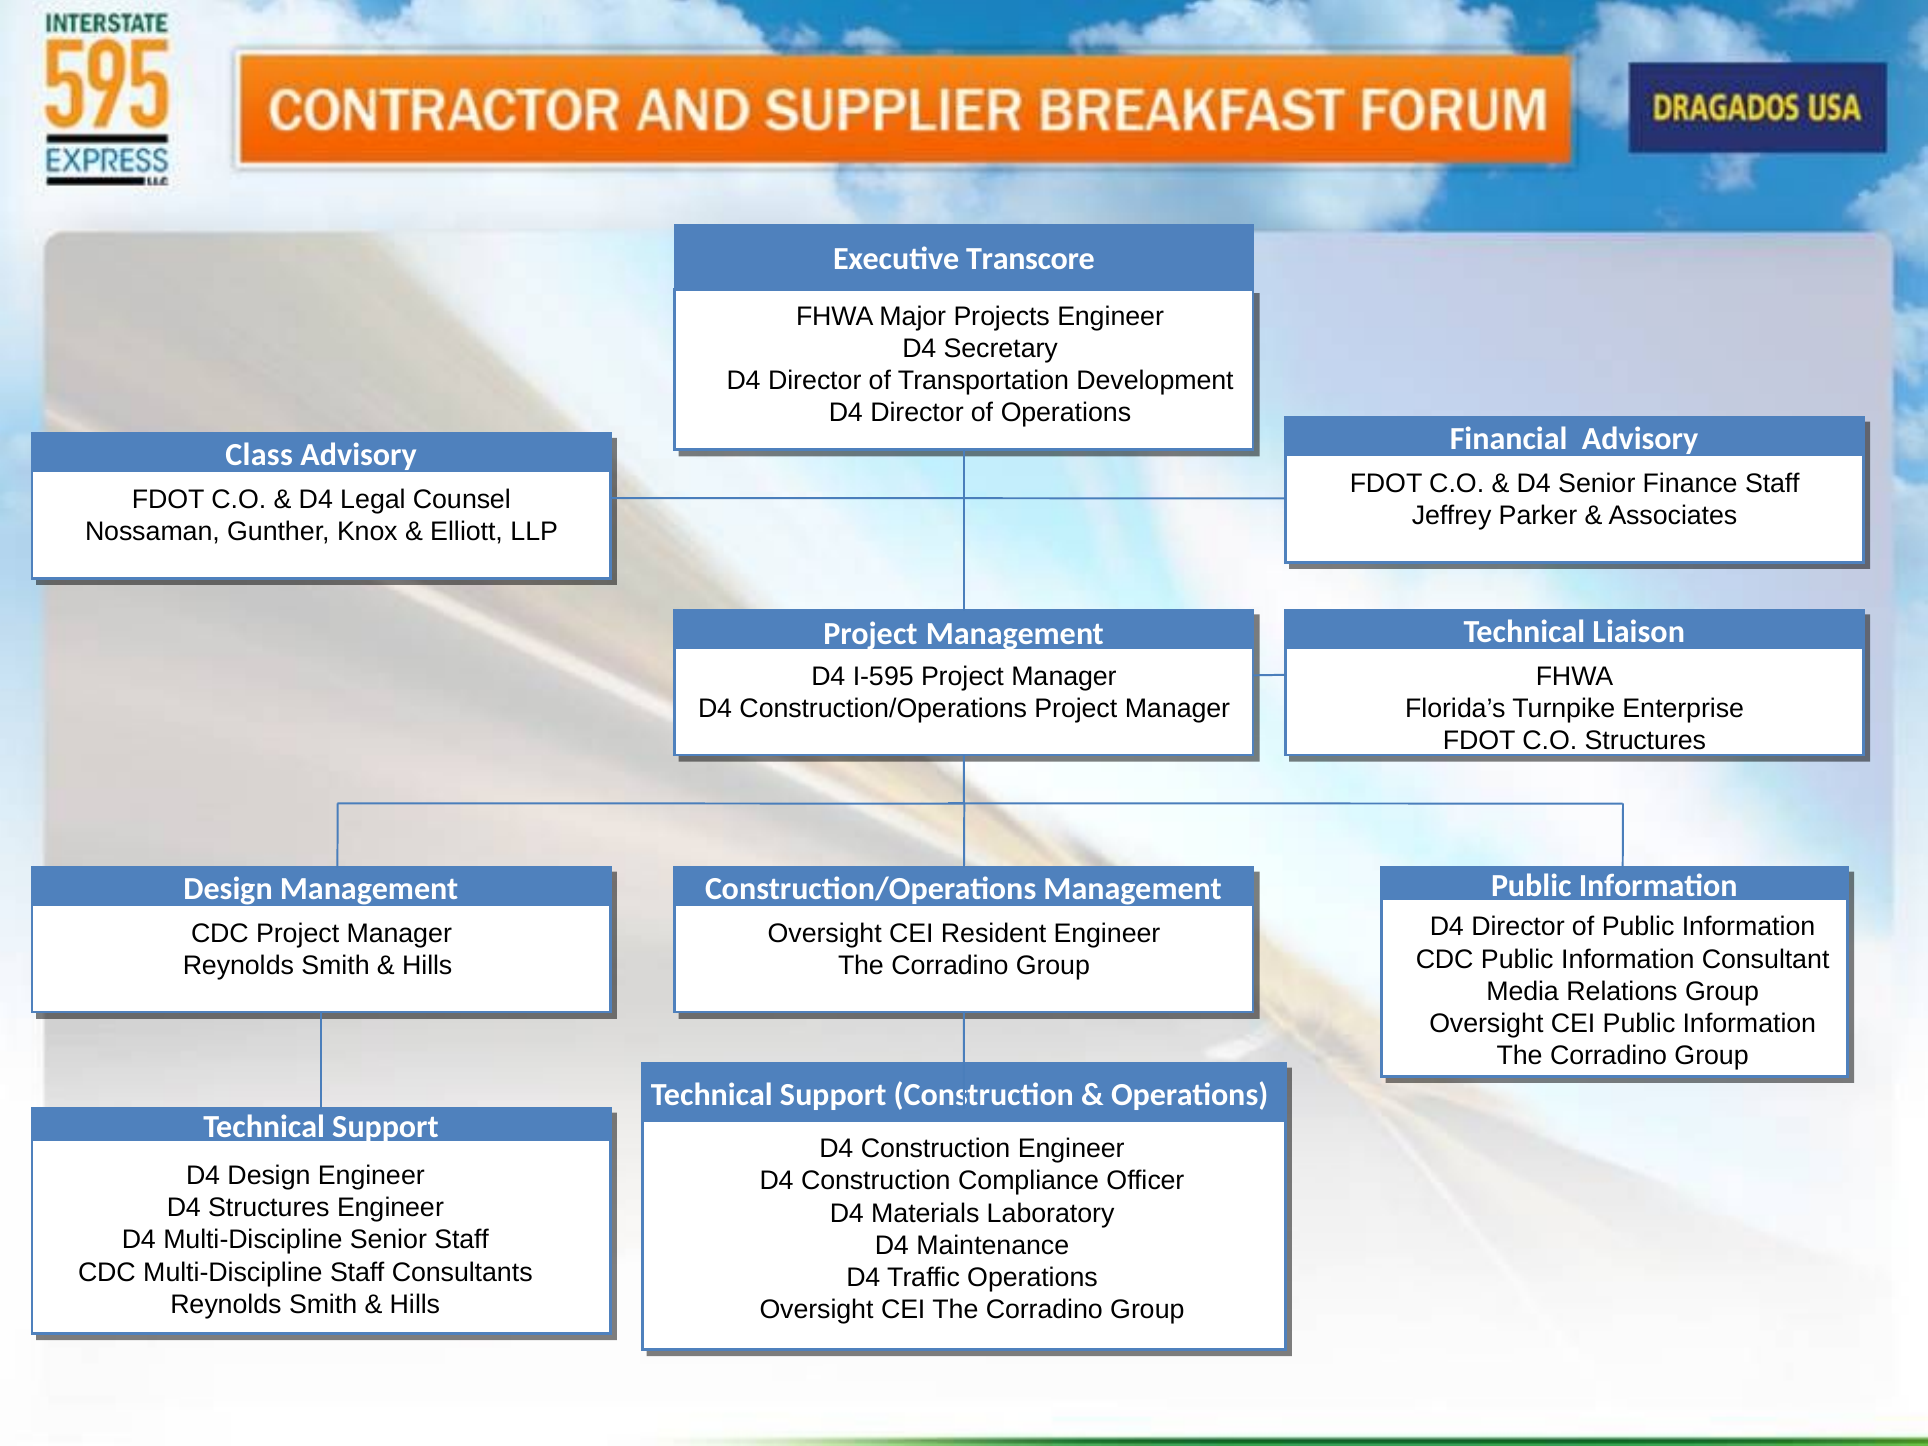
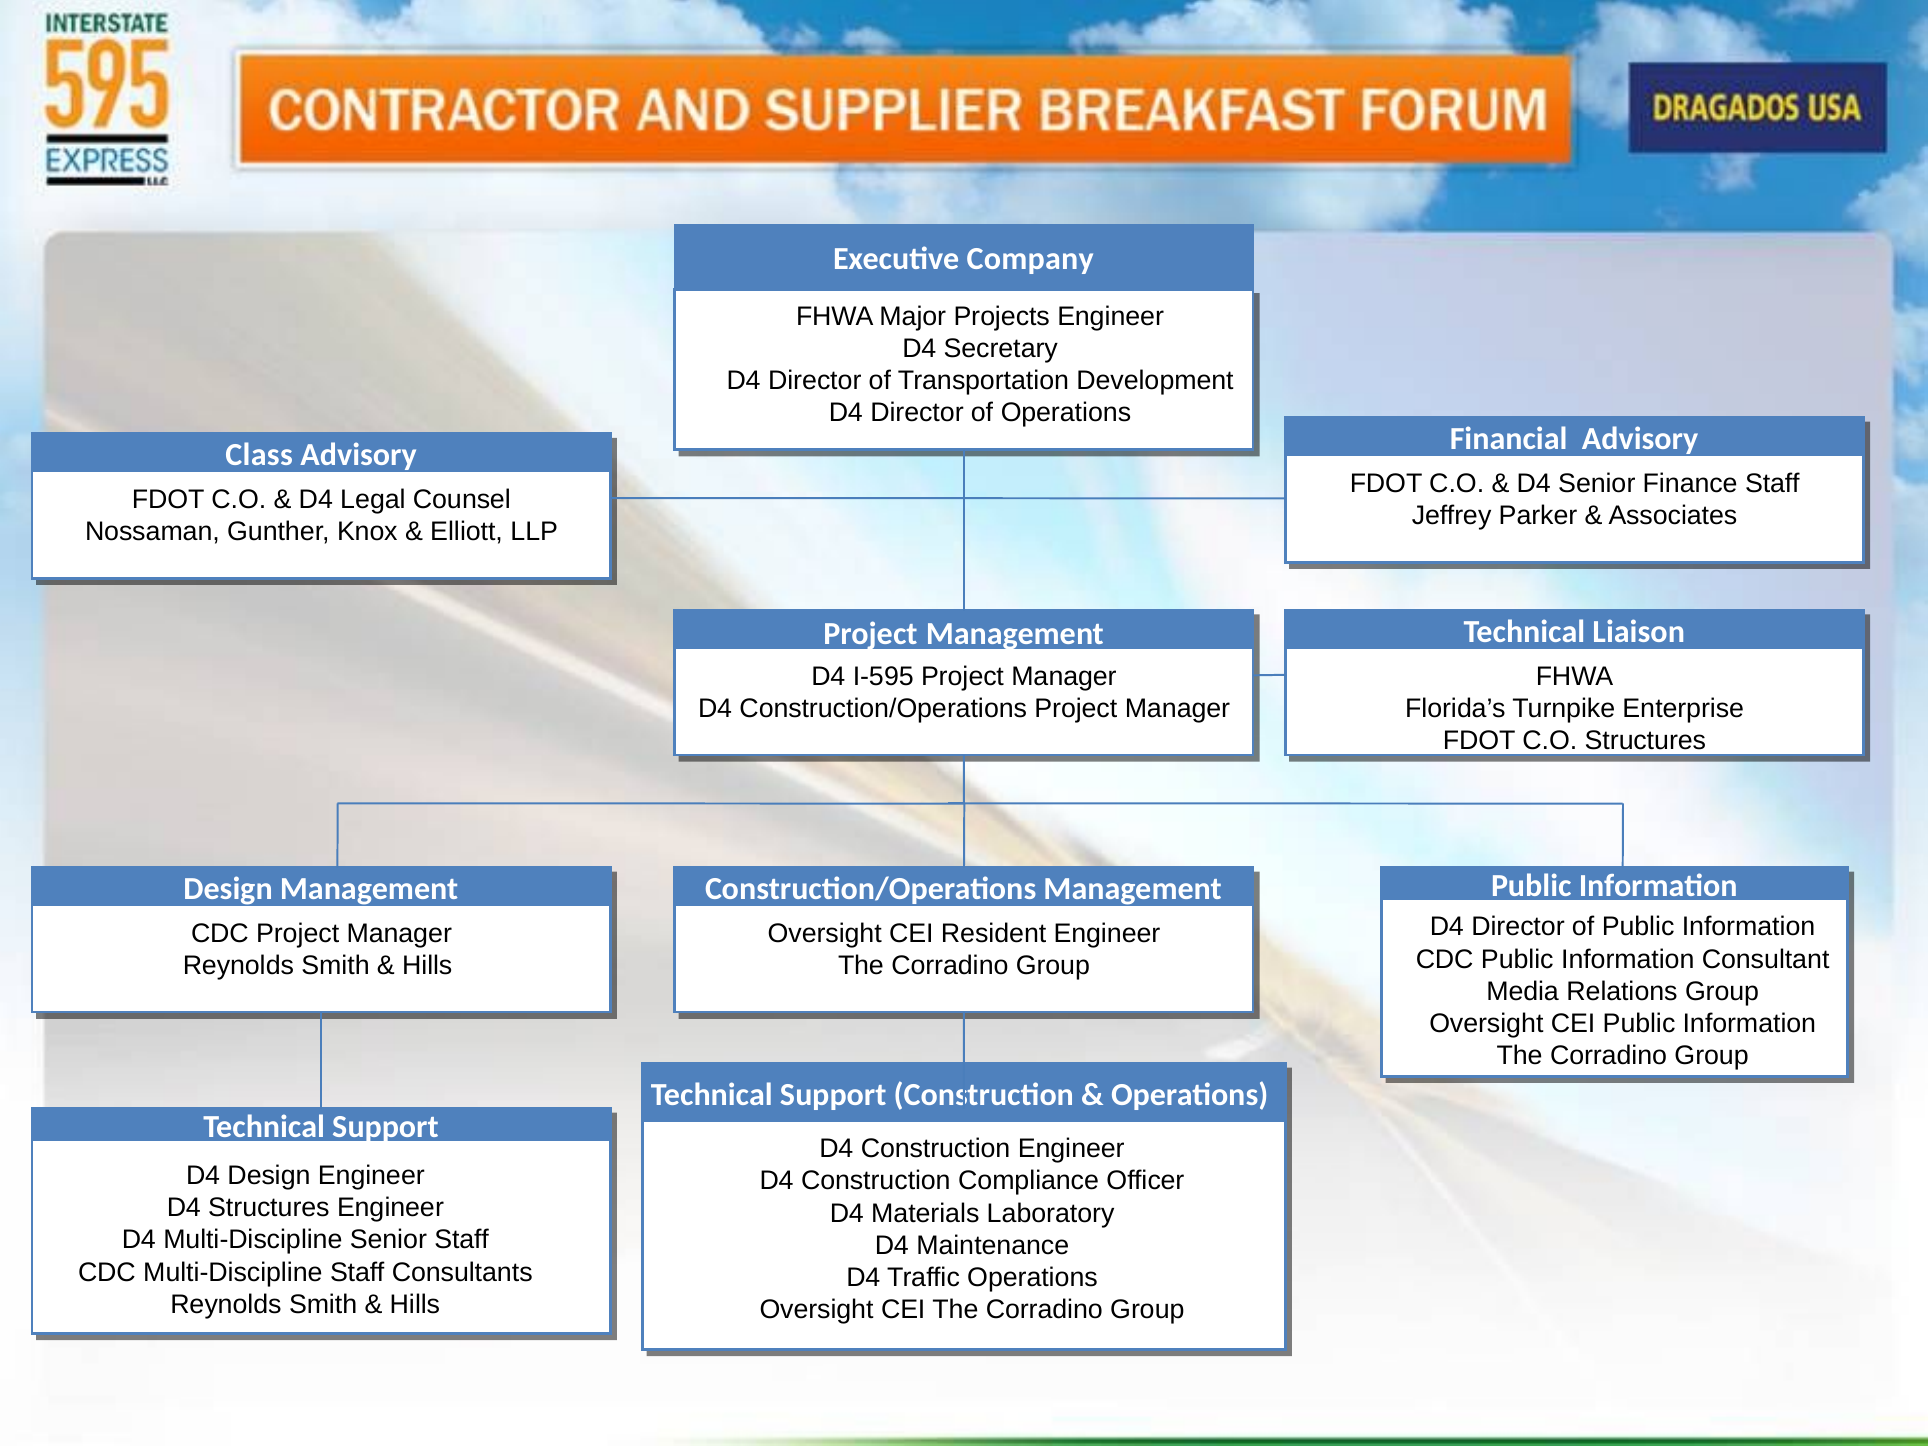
Transcore: Transcore -> Company (1030, 259)
